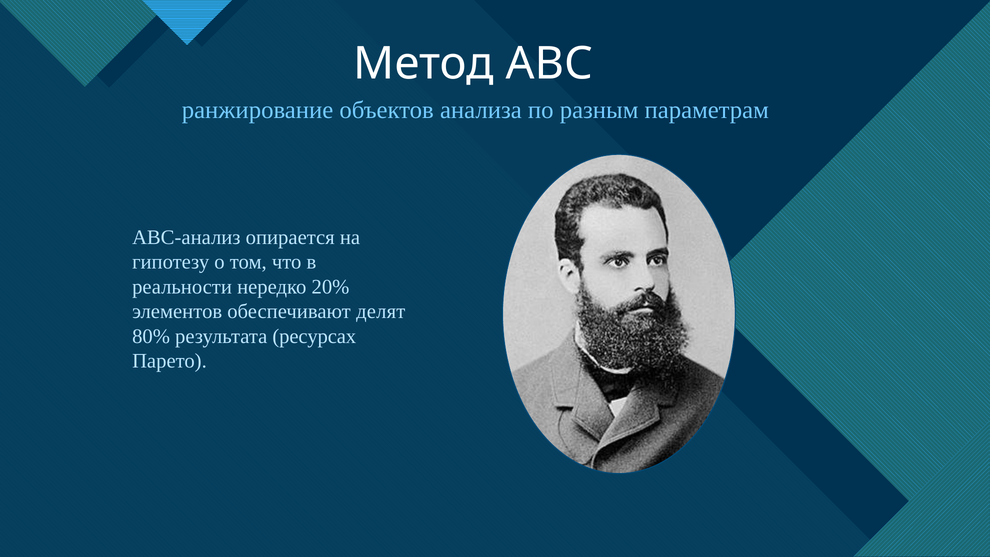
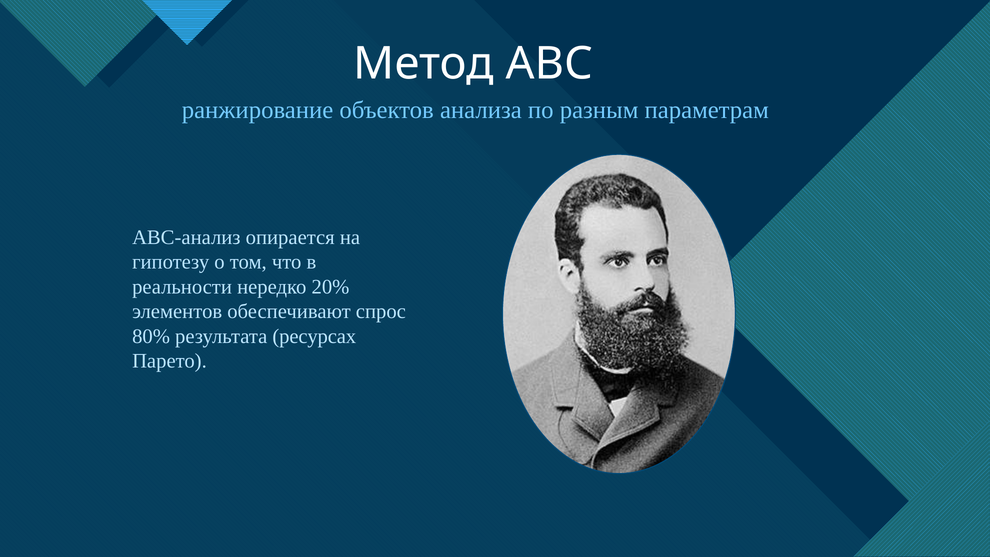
делят: делят -> спрос (381, 311)
